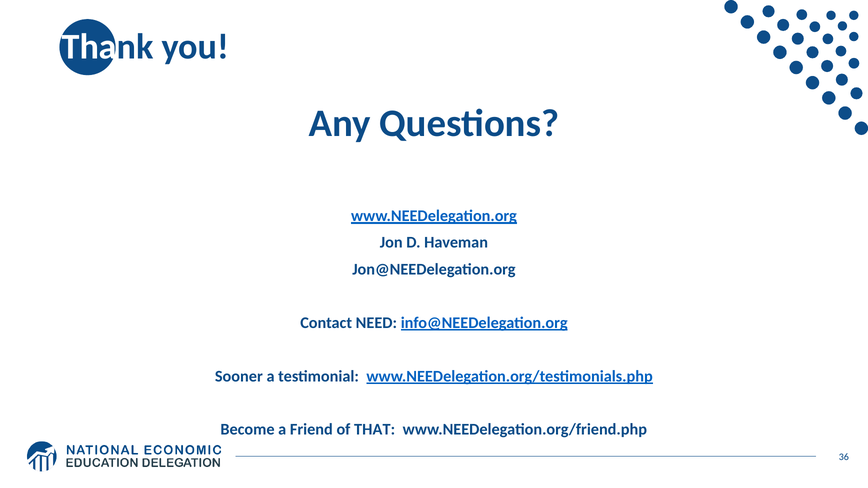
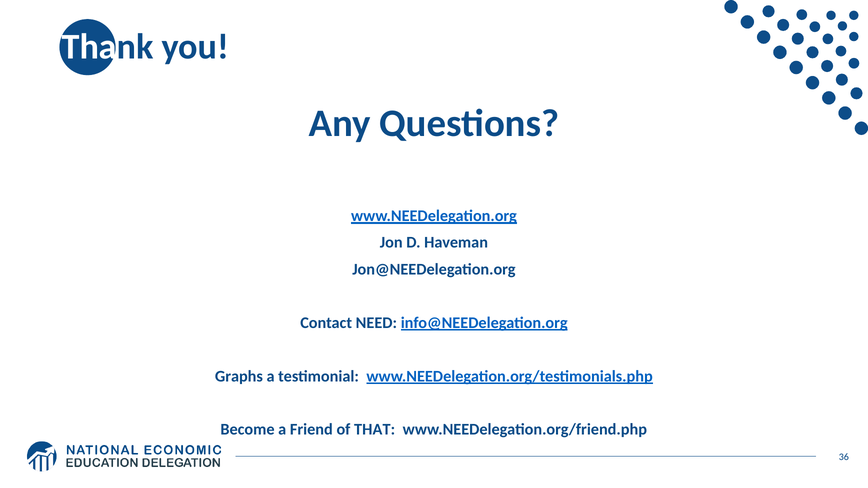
Sooner: Sooner -> Graphs (239, 376)
